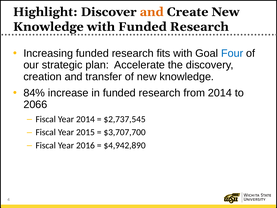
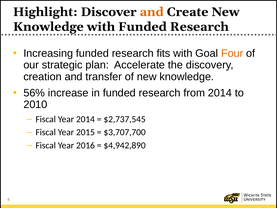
Four colour: blue -> orange (232, 53)
84%: 84% -> 56% (34, 93)
2066: 2066 -> 2010 (35, 104)
